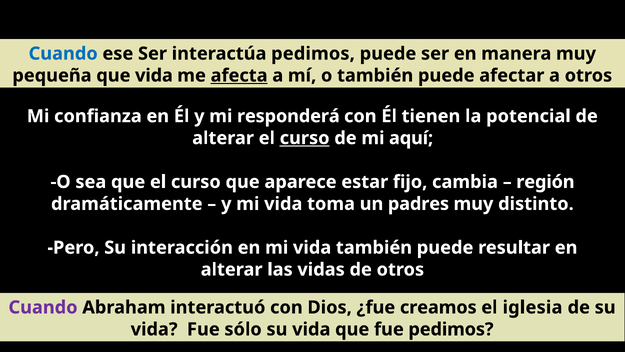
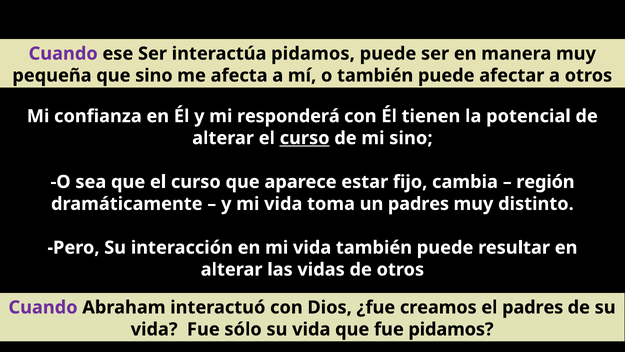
Cuando colour: blue -> purple (63, 54)
interactúa pedimos: pedimos -> pidamos (313, 54)
que vida: vida -> sino (154, 75)
afecta underline: present -> none (239, 75)
mi aquí: aquí -> sino (411, 138)
el iglesia: iglesia -> padres (533, 307)
fue pedimos: pedimos -> pidamos (451, 329)
